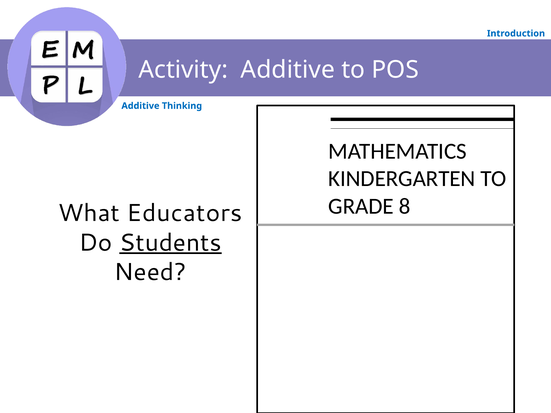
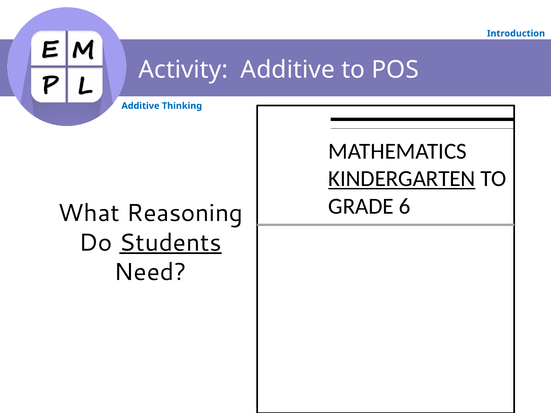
KINDERGARTEN underline: none -> present (402, 179)
8: 8 -> 6 (405, 206)
Educators: Educators -> Reasoning (185, 213)
